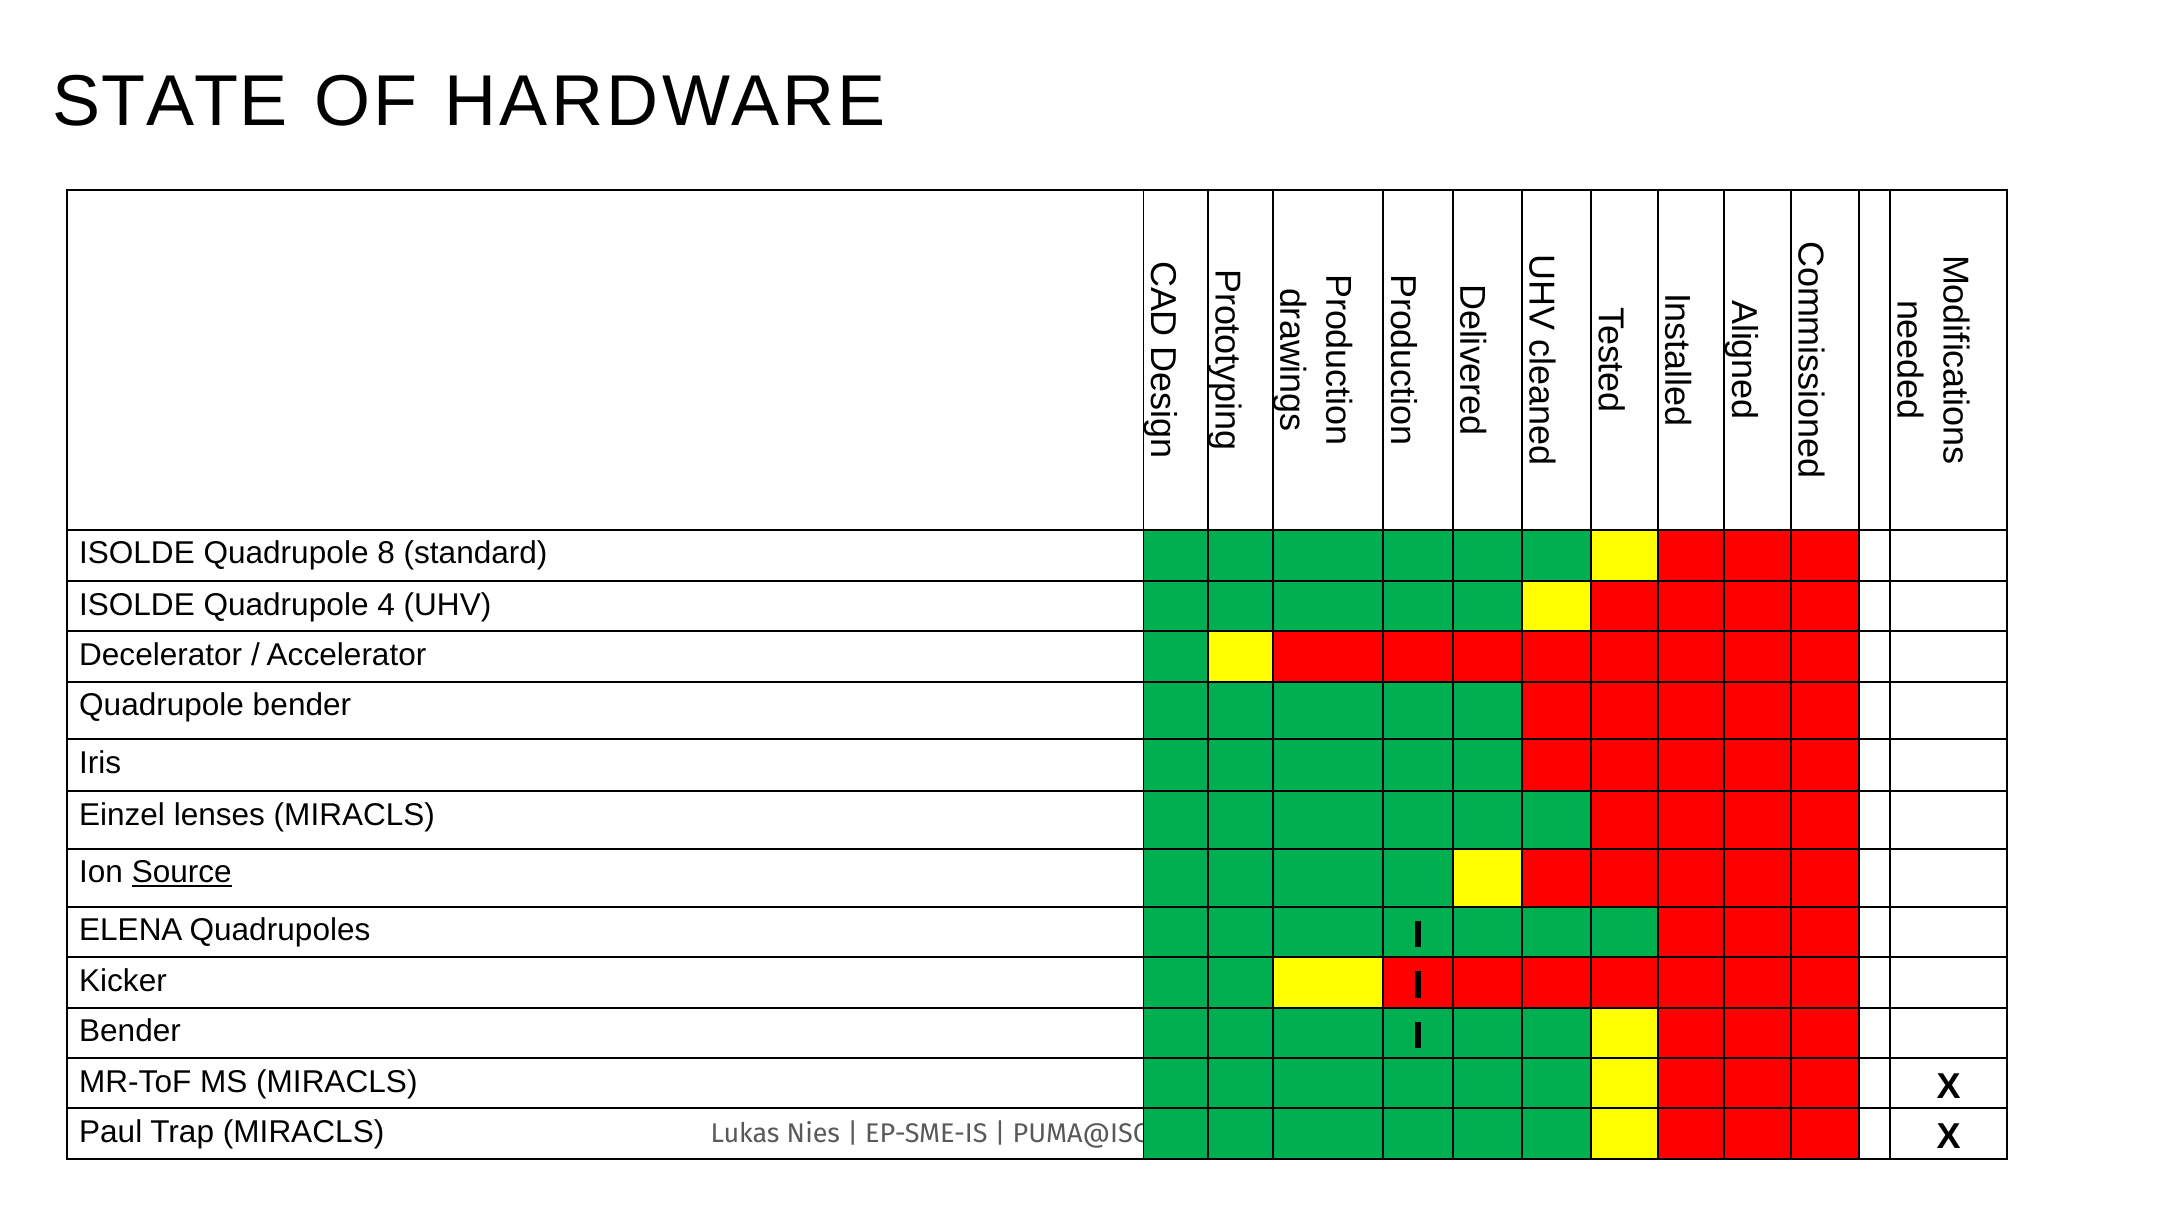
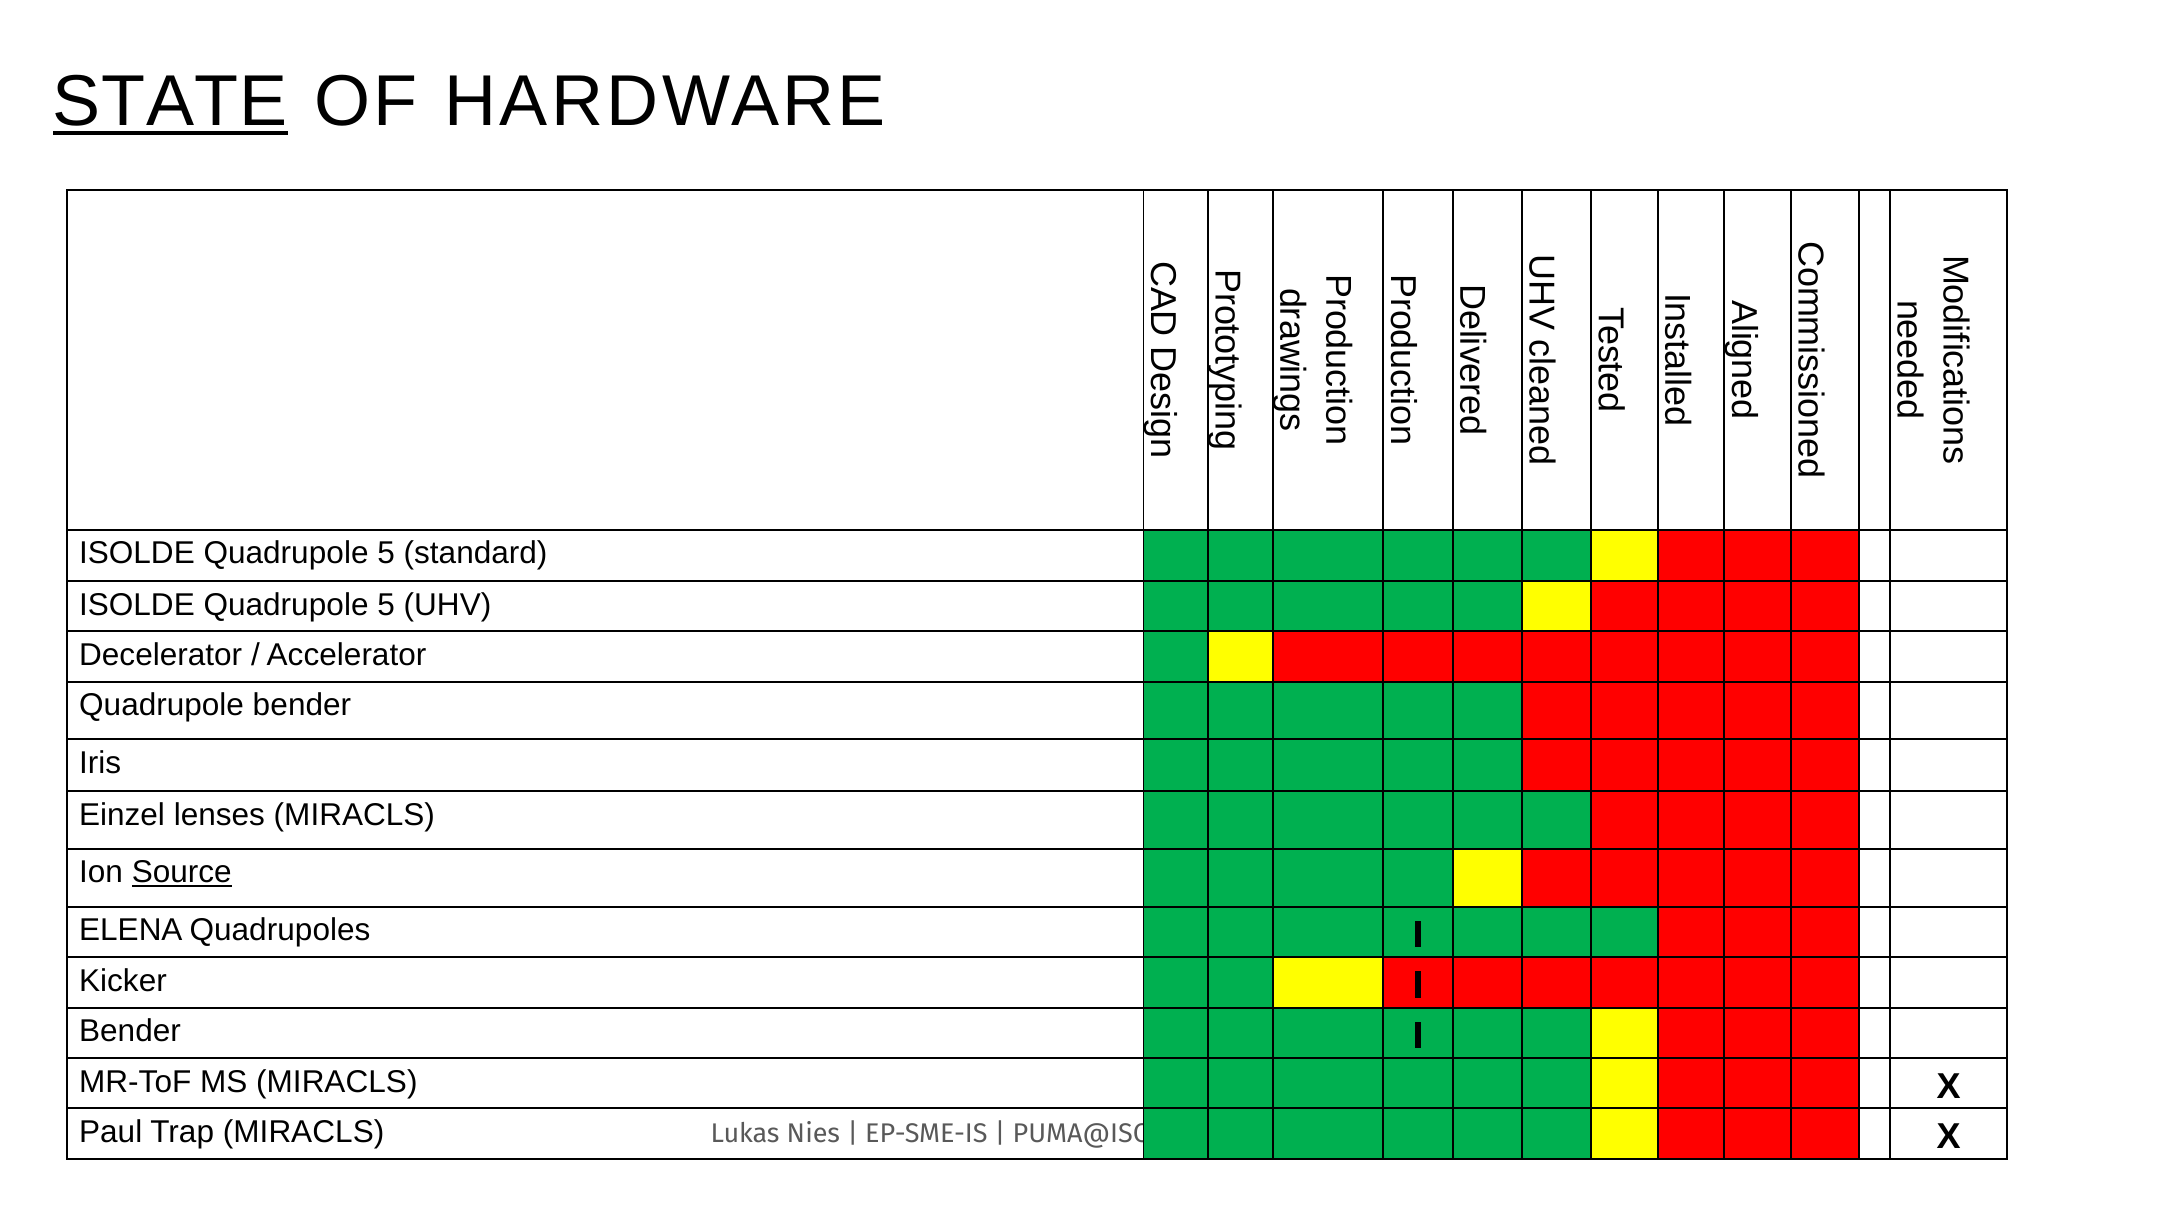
STATE underline: none -> present (170, 102)
8: 8 -> 5 (386, 553)
4: 4 -> 5 (386, 605)
